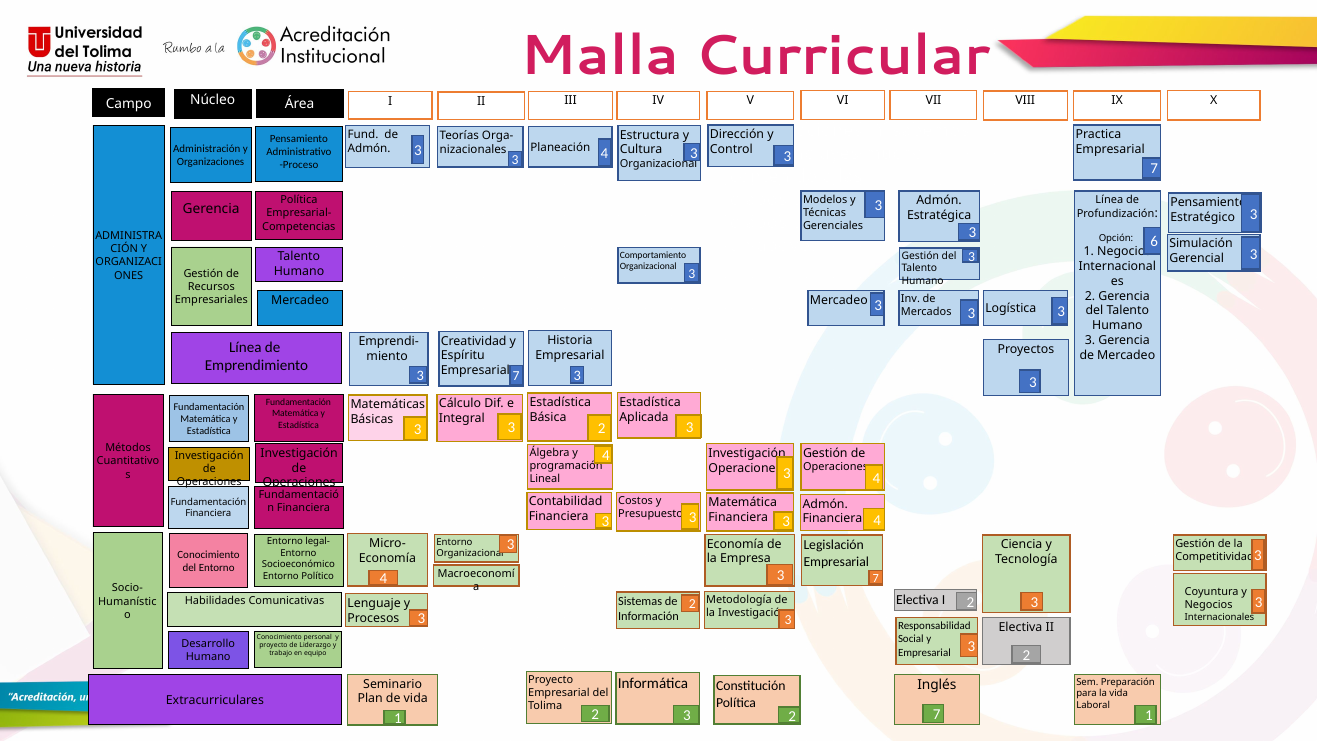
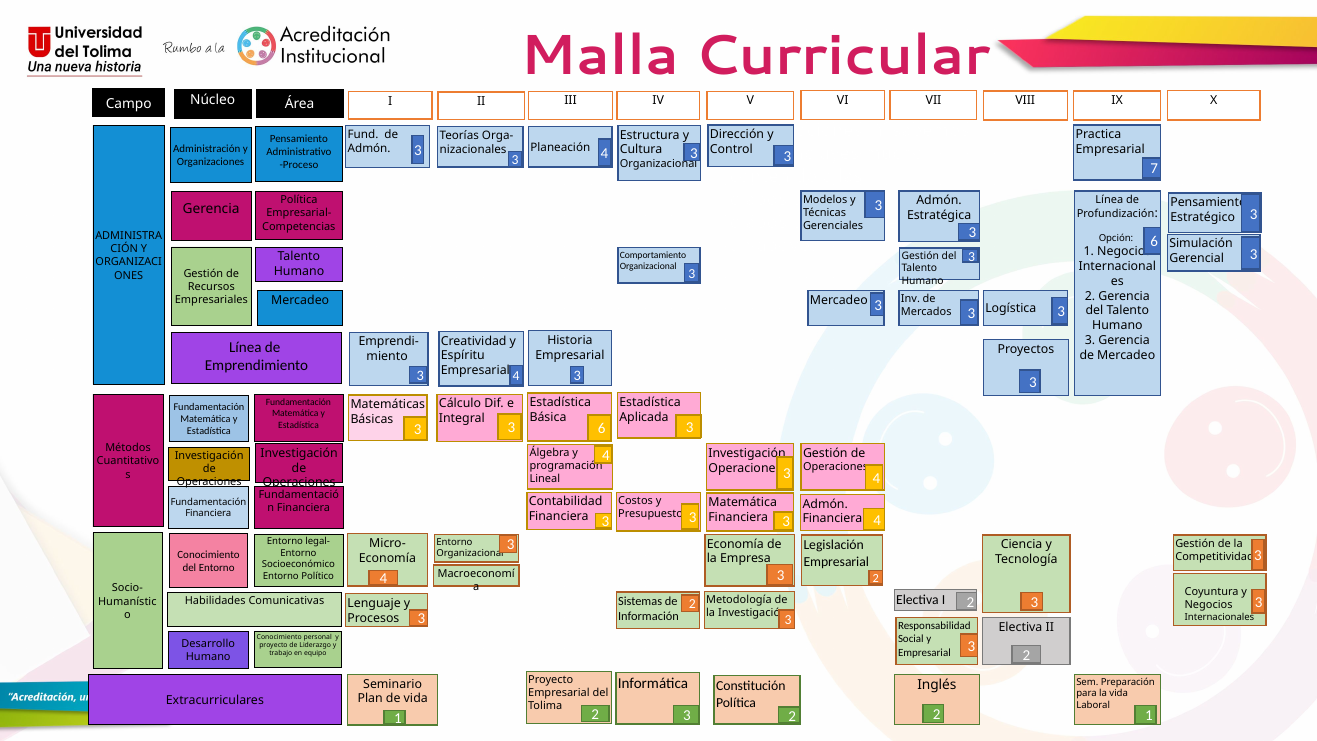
7: 7 -> 4 (516, 376)
2: 2 -> 6 (602, 429)
7: 7 -> 2 (876, 578)
3 2 7: 7 -> 2 (937, 714)
